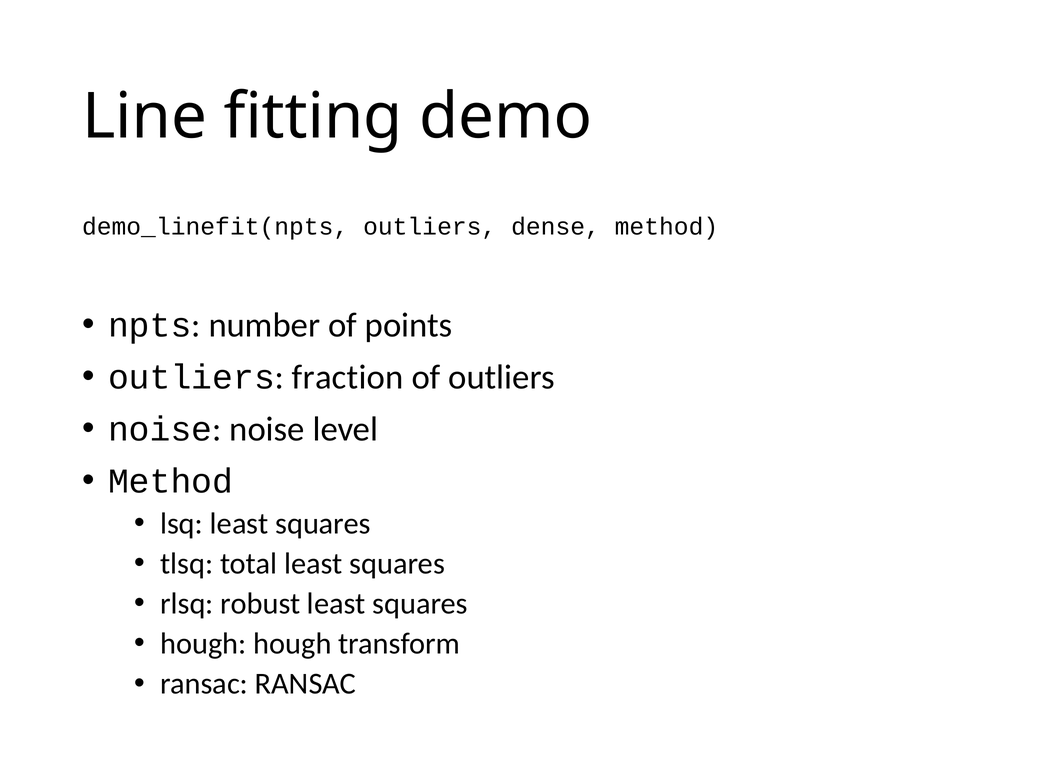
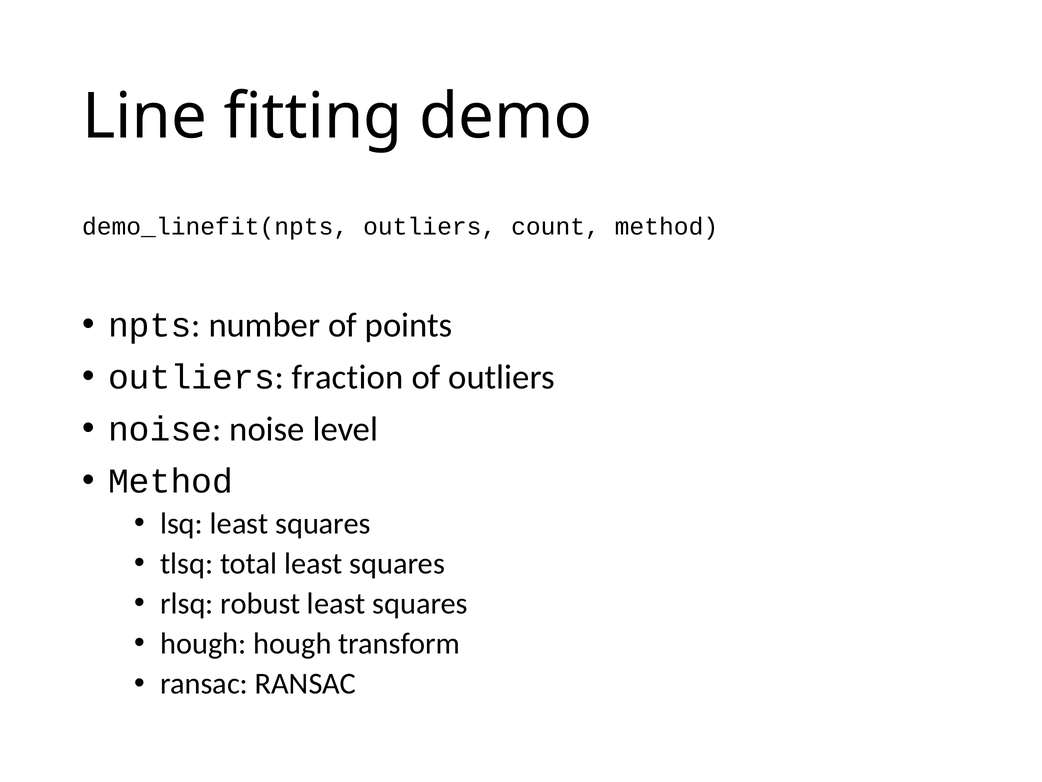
dense: dense -> count (556, 226)
